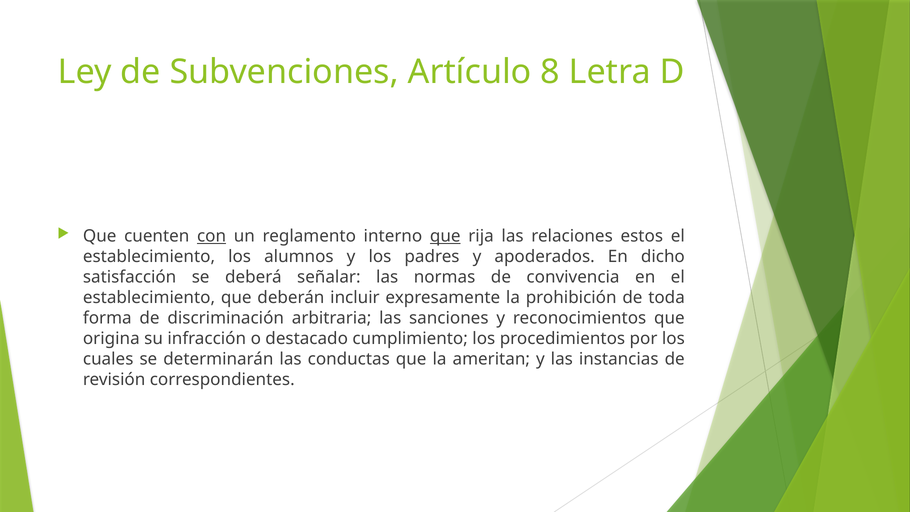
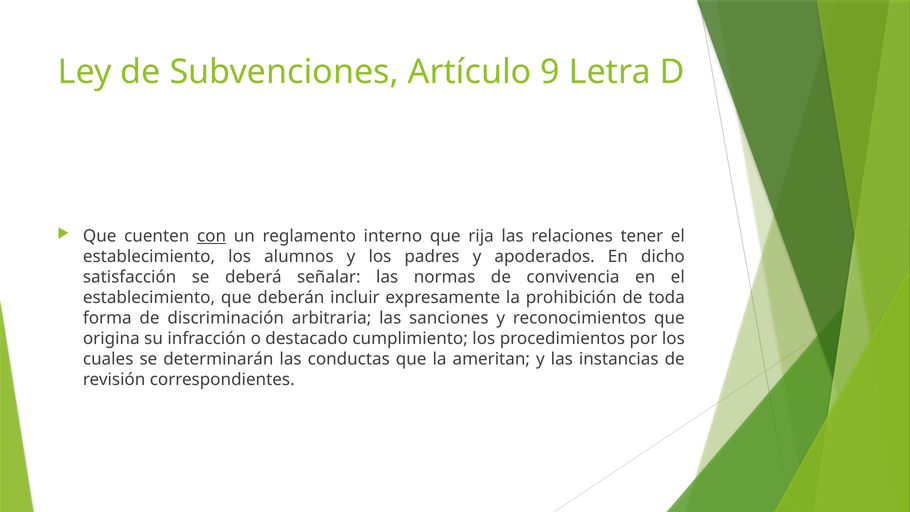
8: 8 -> 9 (550, 72)
que underline: present -> none (445, 236)
estos: estos -> tener (642, 236)
